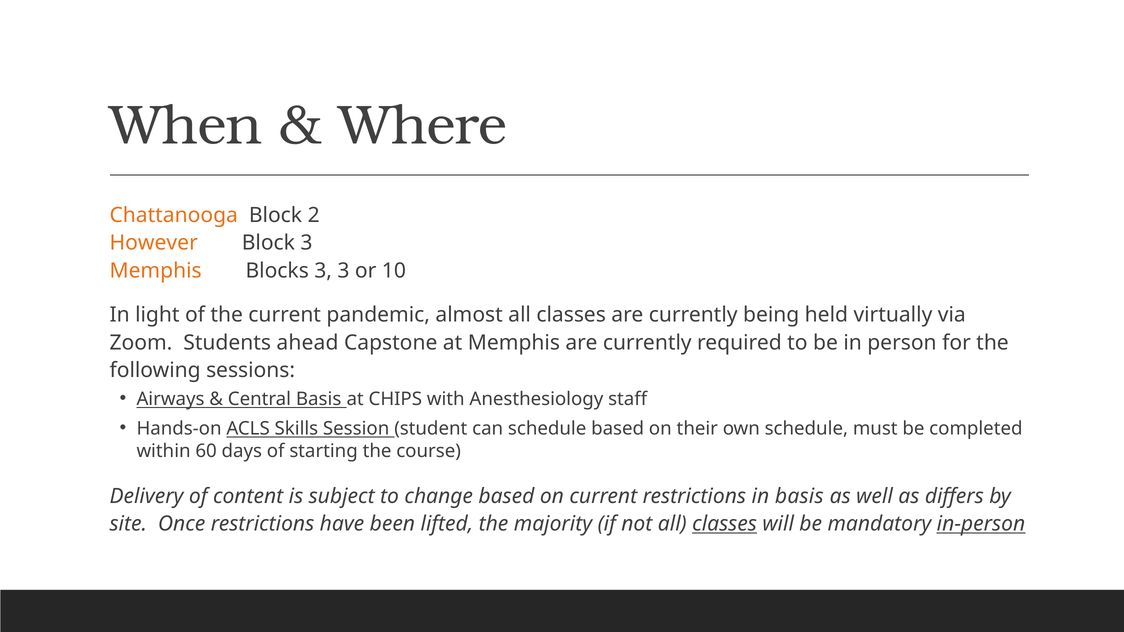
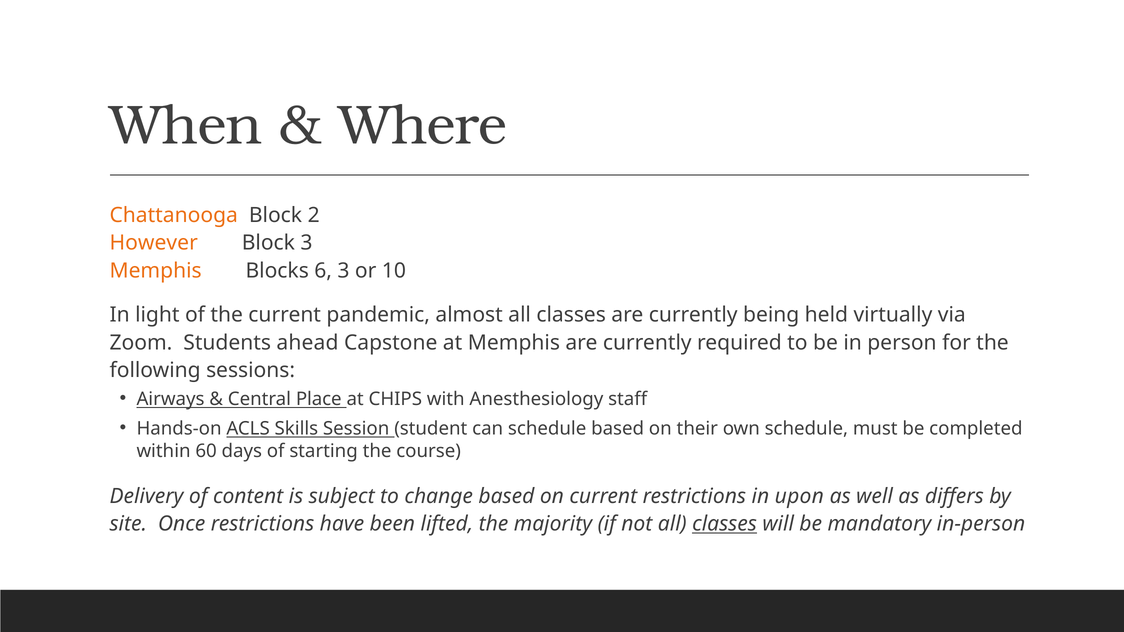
Blocks 3: 3 -> 6 (323, 271)
Central Basis: Basis -> Place (319, 399)
in basis: basis -> upon (799, 496)
in-person underline: present -> none (981, 524)
